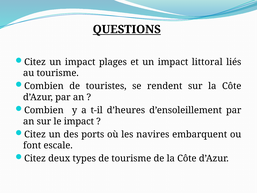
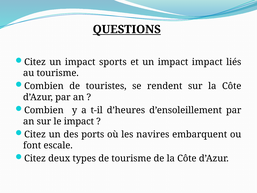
plages: plages -> sports (113, 62)
impact littoral: littoral -> impact (207, 62)
